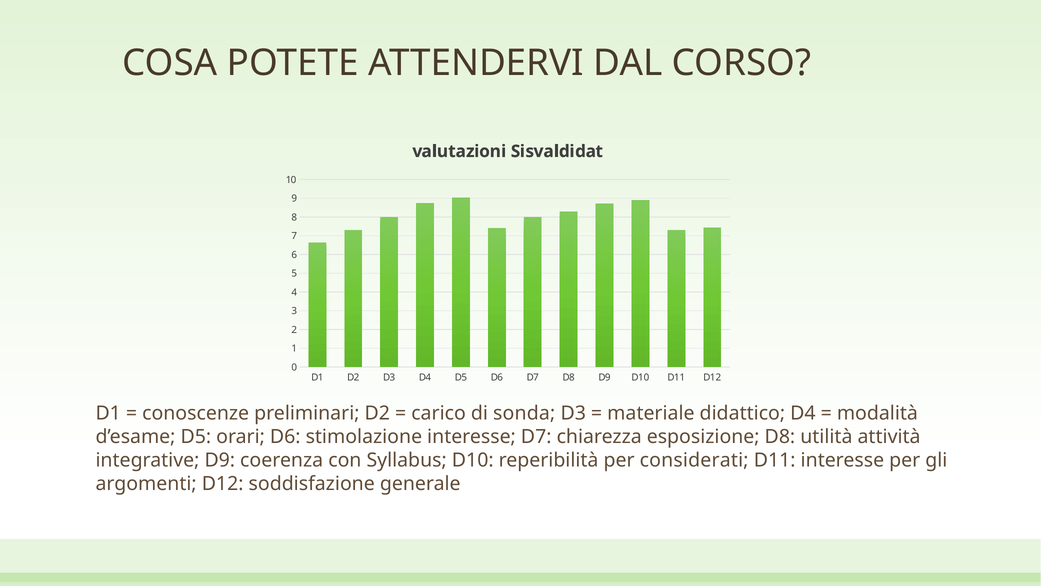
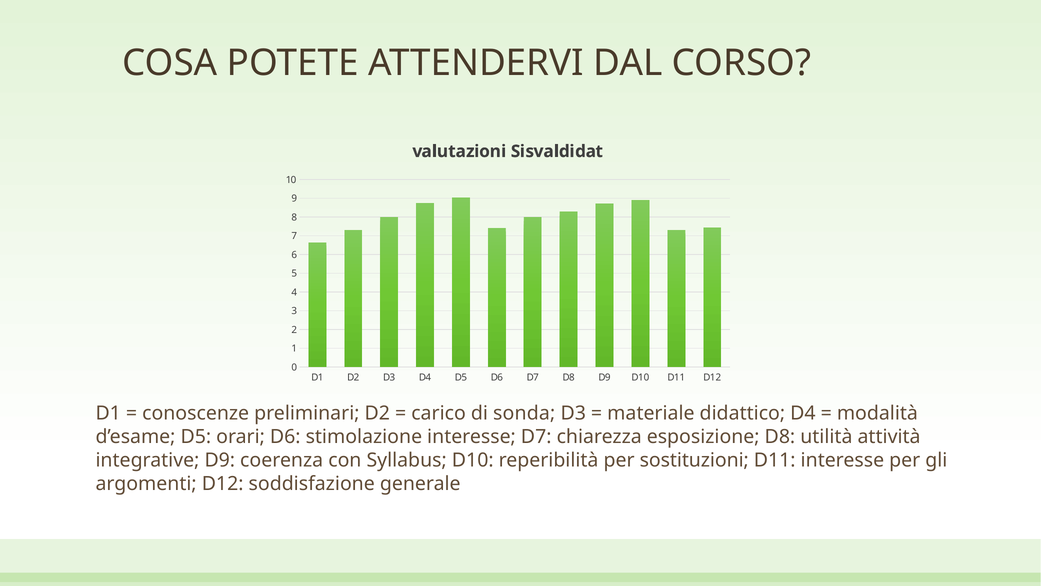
considerati: considerati -> sostituzioni (694, 460)
